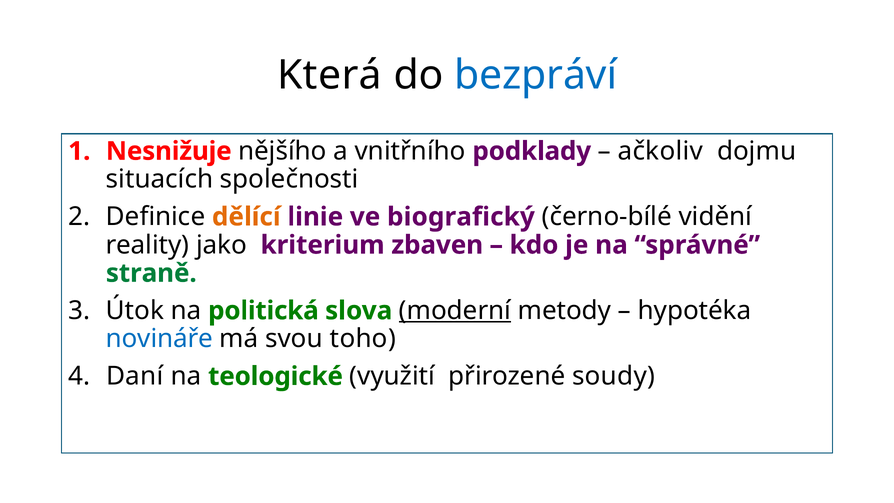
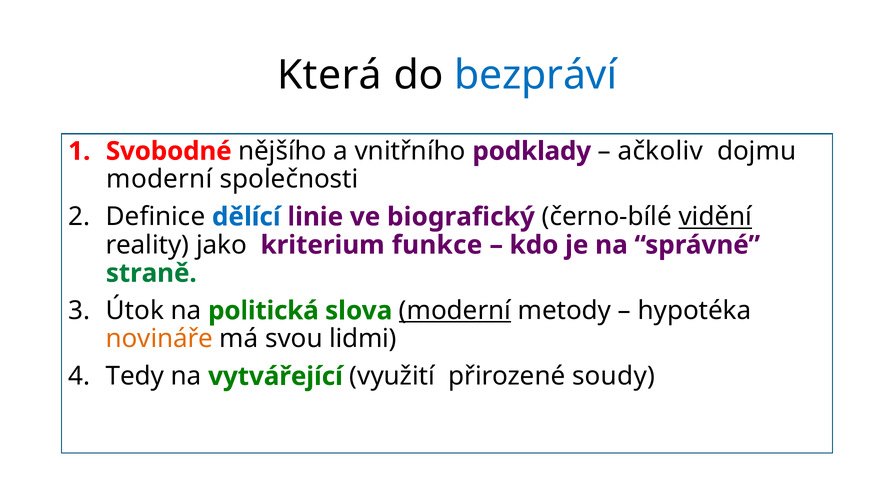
Nesnižuje: Nesnižuje -> Svobodné (169, 151)
situacích: situacích -> moderní (159, 179)
dělící colour: orange -> blue (246, 217)
vidění underline: none -> present (715, 217)
zbaven: zbaven -> funkce (437, 245)
novináře colour: blue -> orange (159, 339)
toho: toho -> lidmi (363, 339)
Daní: Daní -> Tedy (135, 376)
teologické: teologické -> vytvářející (275, 376)
